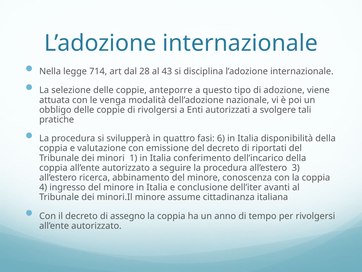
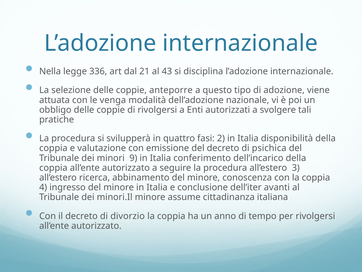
714: 714 -> 336 (98, 71)
28: 28 -> 21 (144, 71)
6: 6 -> 2 (221, 138)
riportati: riportati -> psichica (269, 148)
1: 1 -> 9 (133, 158)
assegno: assegno -> divorzio (128, 216)
